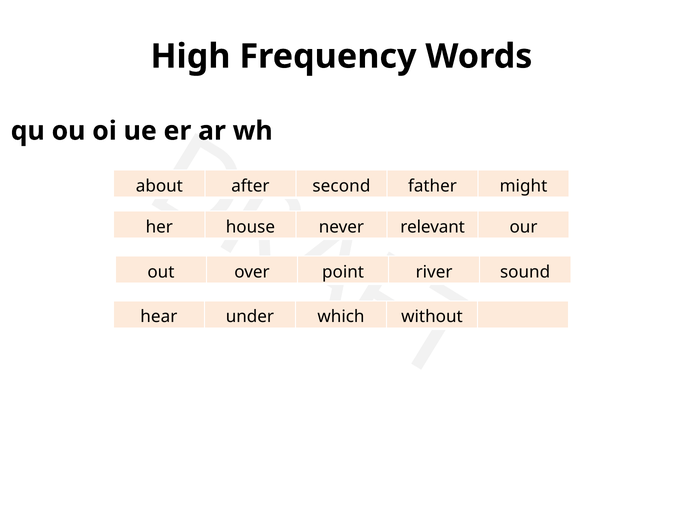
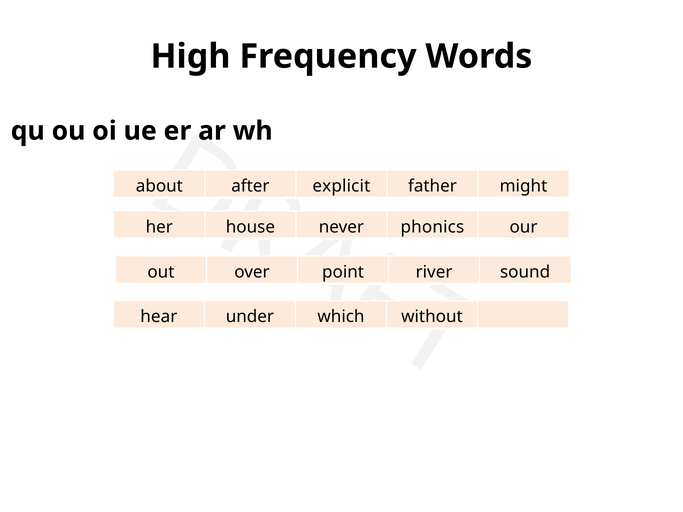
second: second -> explicit (341, 186)
relevant: relevant -> phonics (432, 227)
